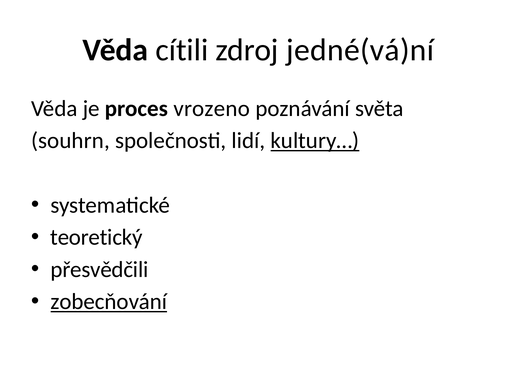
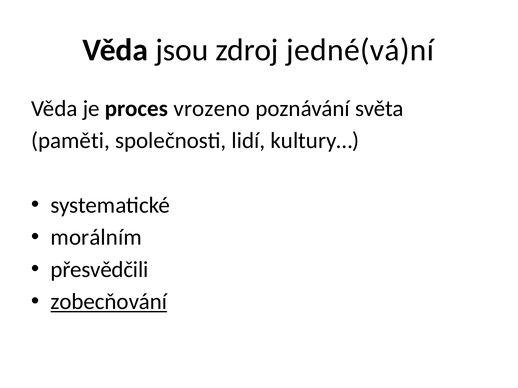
cítili: cítili -> jsou (182, 50)
souhrn: souhrn -> paměti (70, 141)
kultury… underline: present -> none (315, 141)
teoretický: teoretický -> morálním (96, 238)
